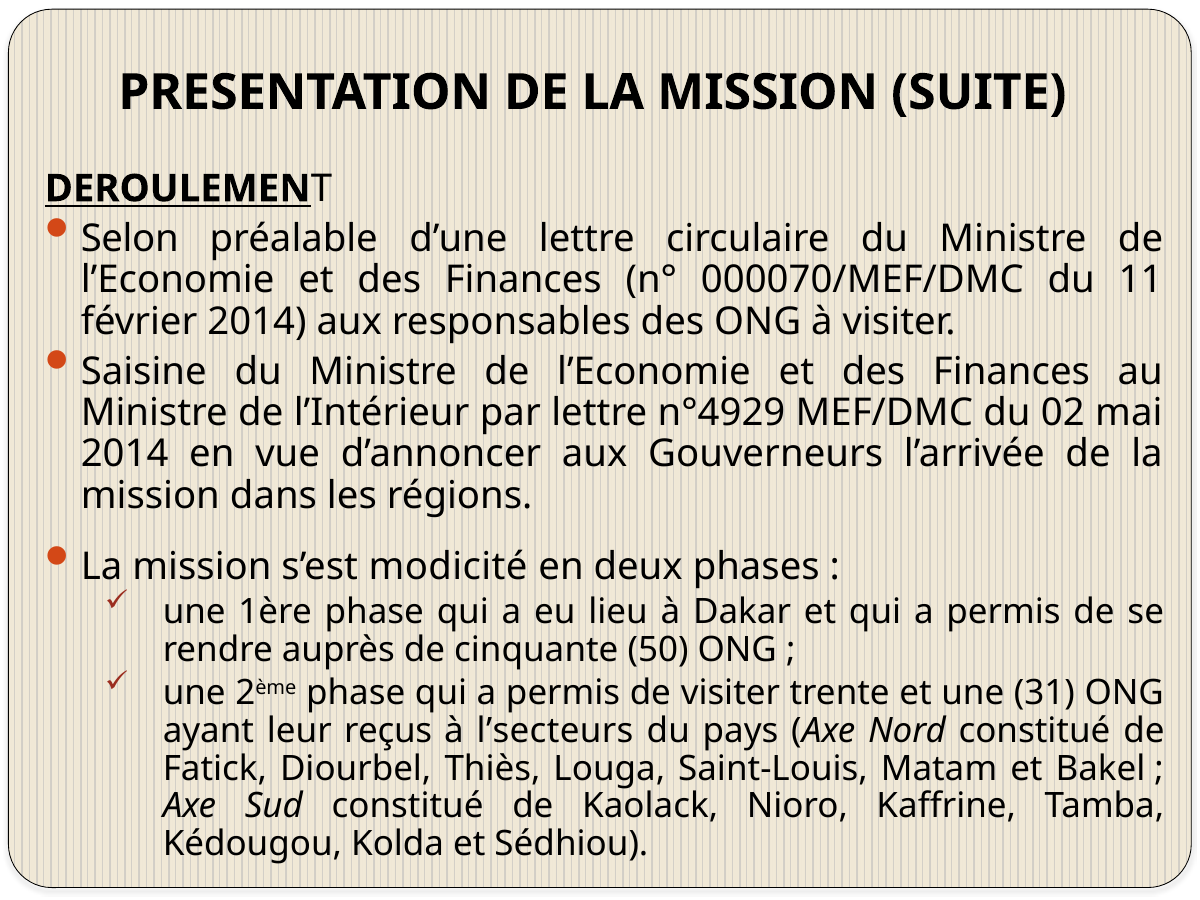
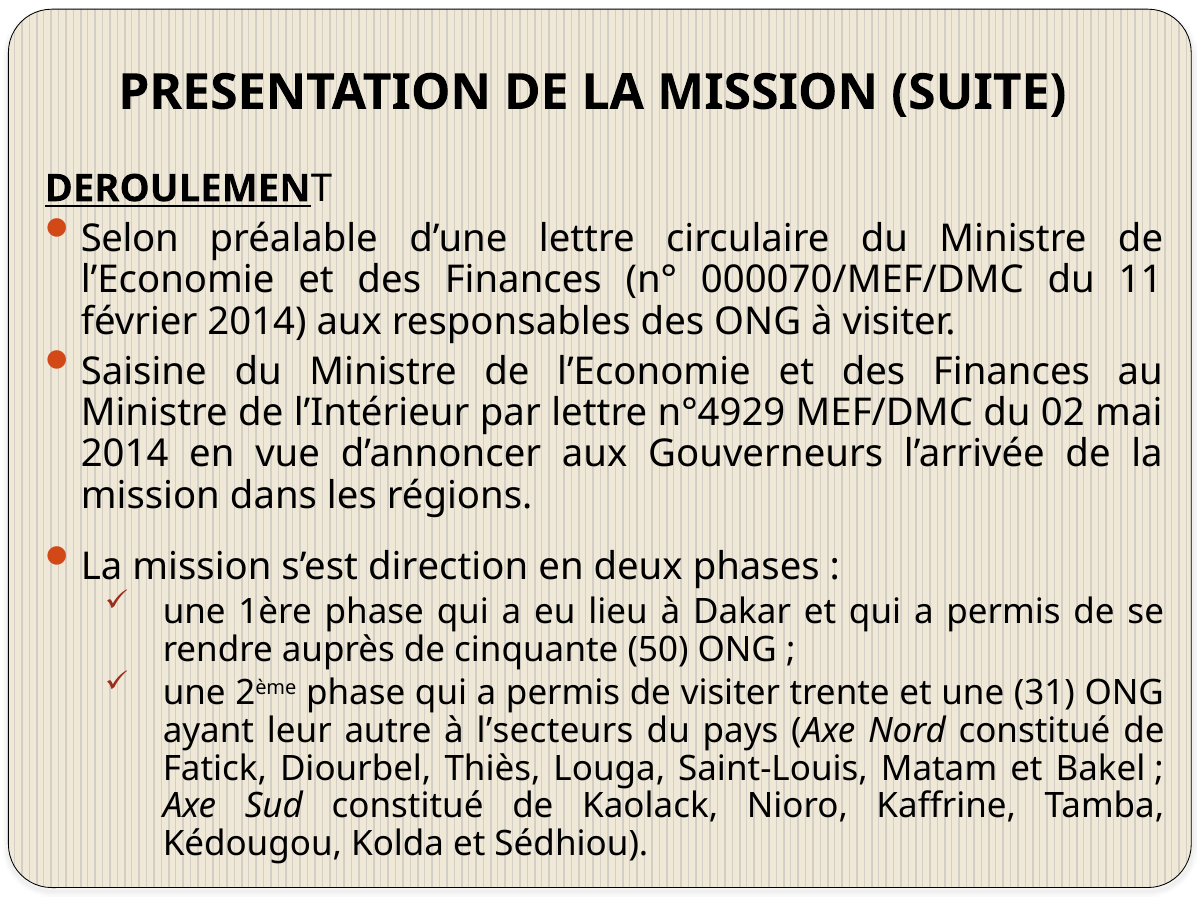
modicité: modicité -> direction (448, 567)
reçus: reçus -> autre (388, 731)
